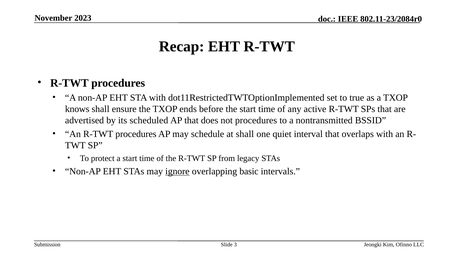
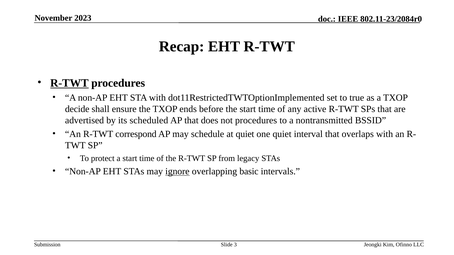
R-TWT underline: none -> present (69, 83)
knows: knows -> decide (77, 109)
An R-TWT procedures: procedures -> correspond (136, 134)
at shall: shall -> quiet (245, 134)
